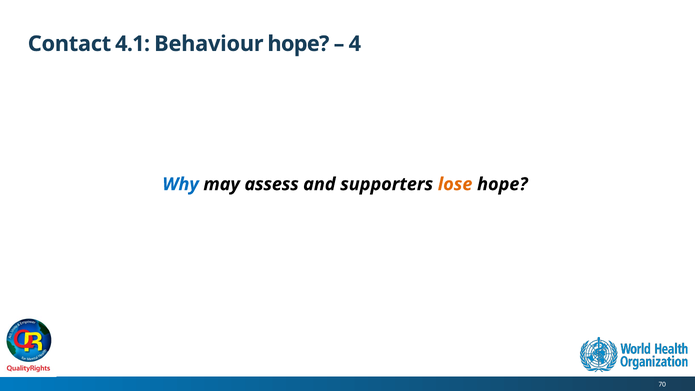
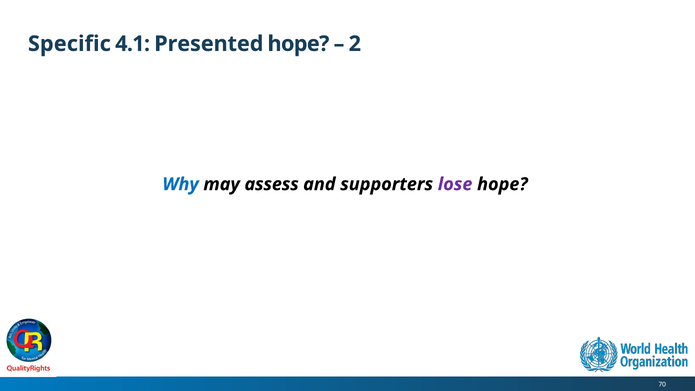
Contact: Contact -> Specific (69, 44)
Behaviour: Behaviour -> Presented (209, 44)
4: 4 -> 2 (355, 44)
lose colour: orange -> purple (455, 184)
